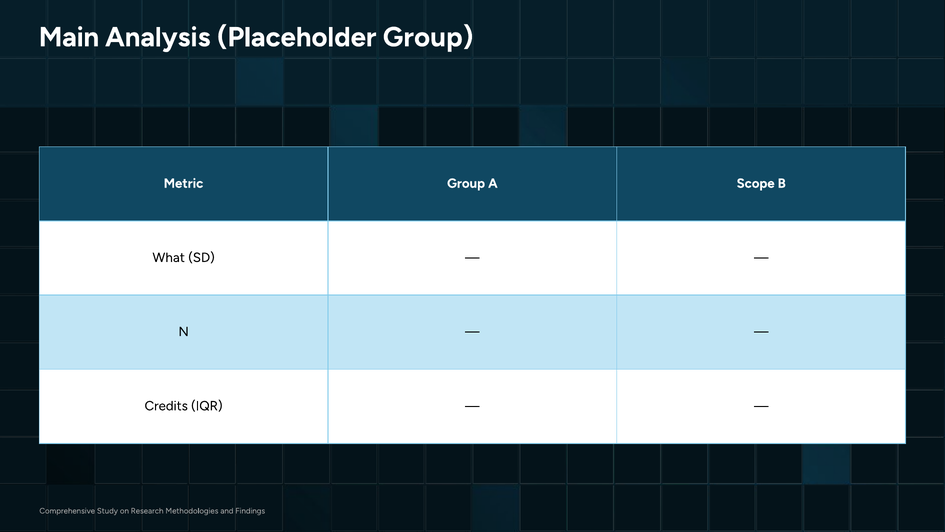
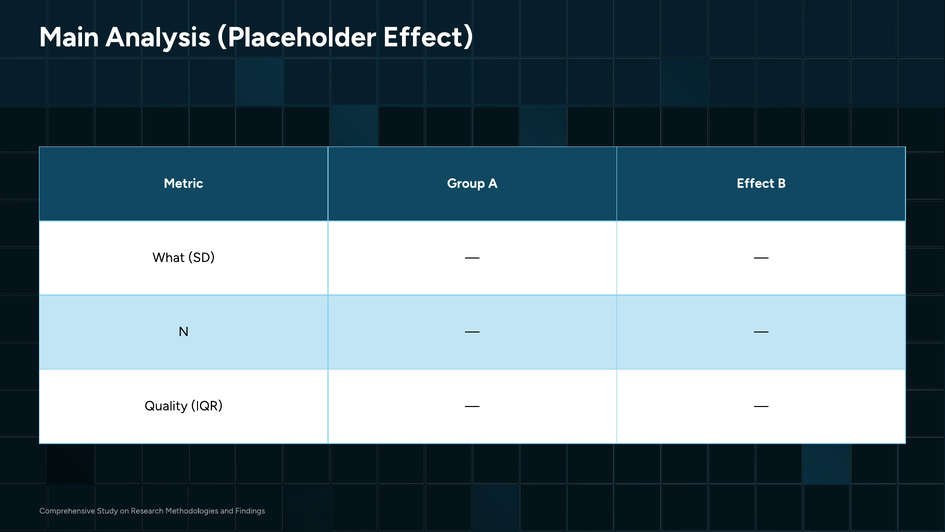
Placeholder Group: Group -> Effect (428, 37)
A Scope: Scope -> Effect (756, 183)
Credits: Credits -> Quality (166, 406)
